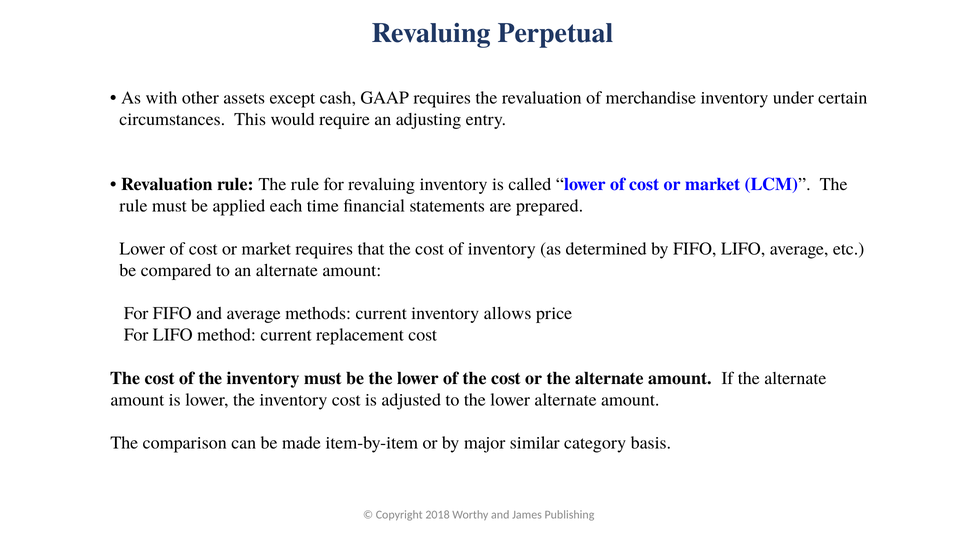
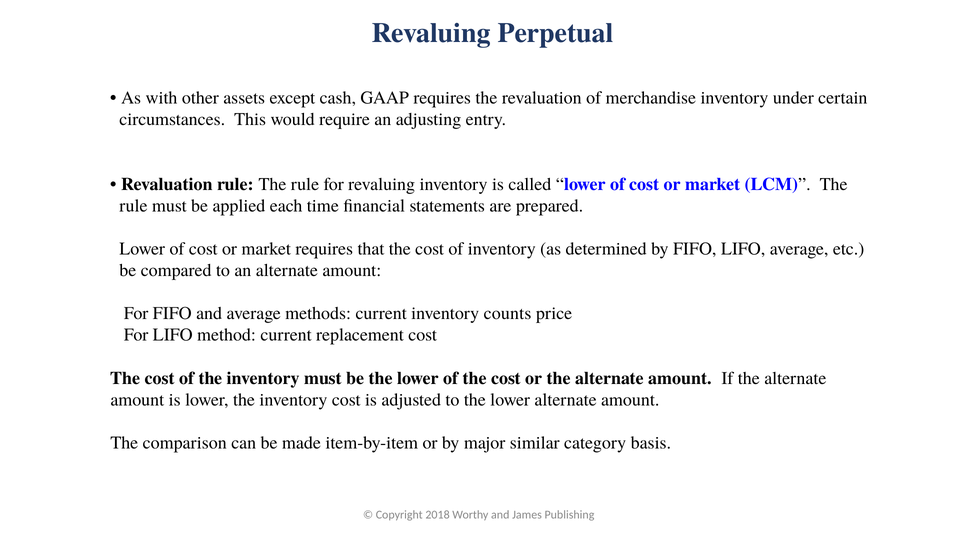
allows: allows -> counts (508, 313)
